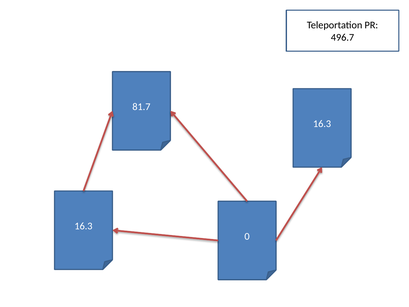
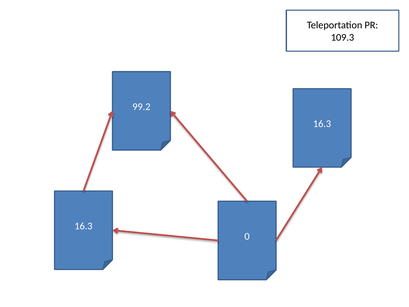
496.7: 496.7 -> 109.3 (343, 38)
81.7: 81.7 -> 99.2 (141, 107)
